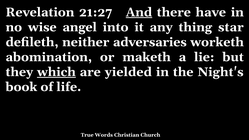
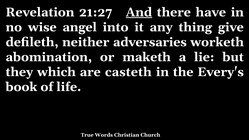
star: star -> give (231, 27)
which underline: present -> none (56, 72)
yielded: yielded -> casteth (128, 72)
Night's: Night's -> Every's (221, 72)
